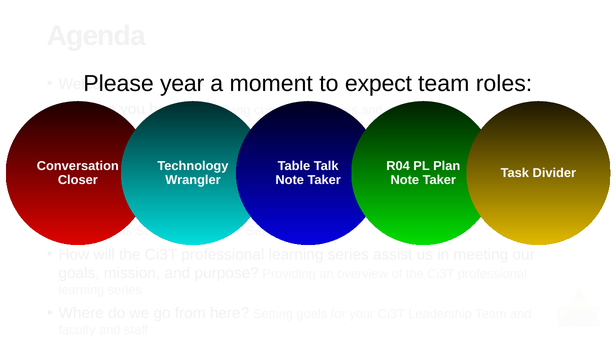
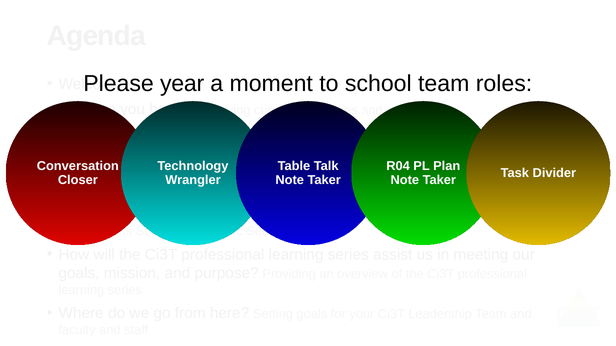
to expect: expect -> school (378, 84)
